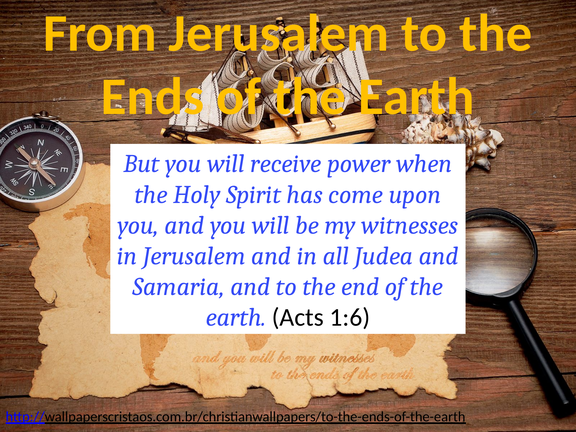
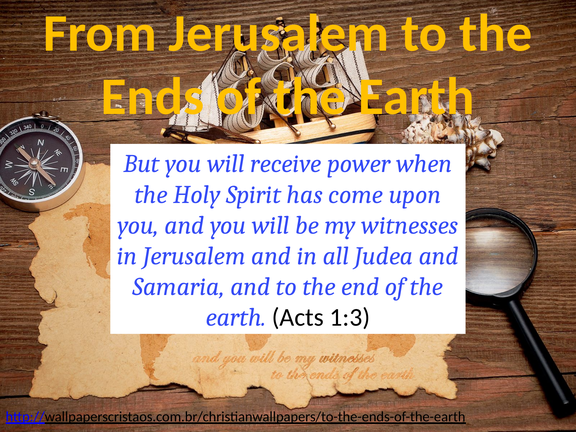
1:6: 1:6 -> 1:3 (350, 318)
